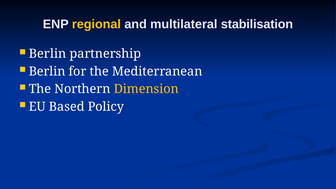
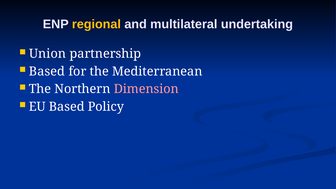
stabilisation: stabilisation -> undertaking (257, 24)
Berlin: Berlin -> Union (48, 54)
Berlin: Berlin -> Based (47, 71)
Dimension colour: yellow -> pink (146, 89)
